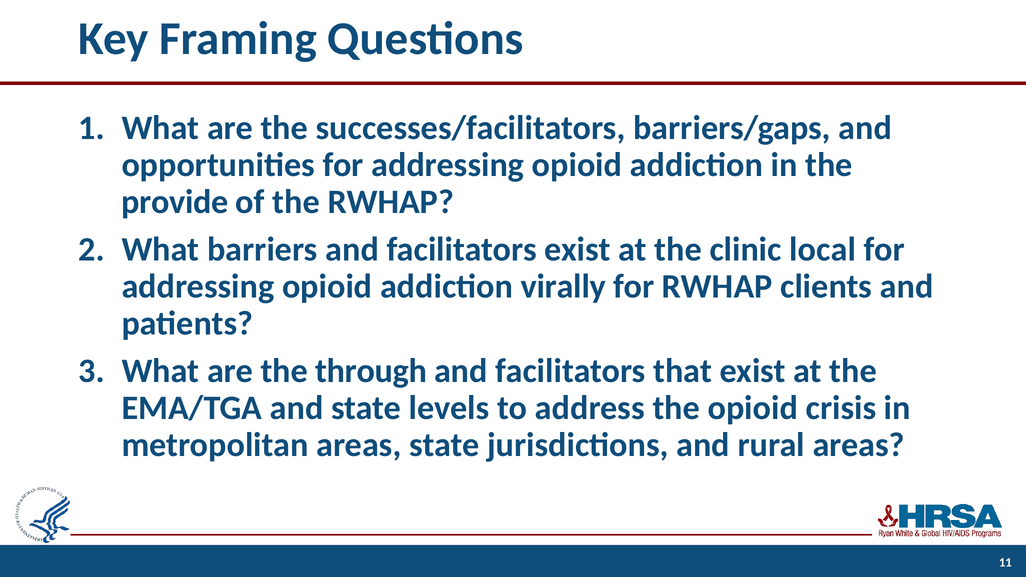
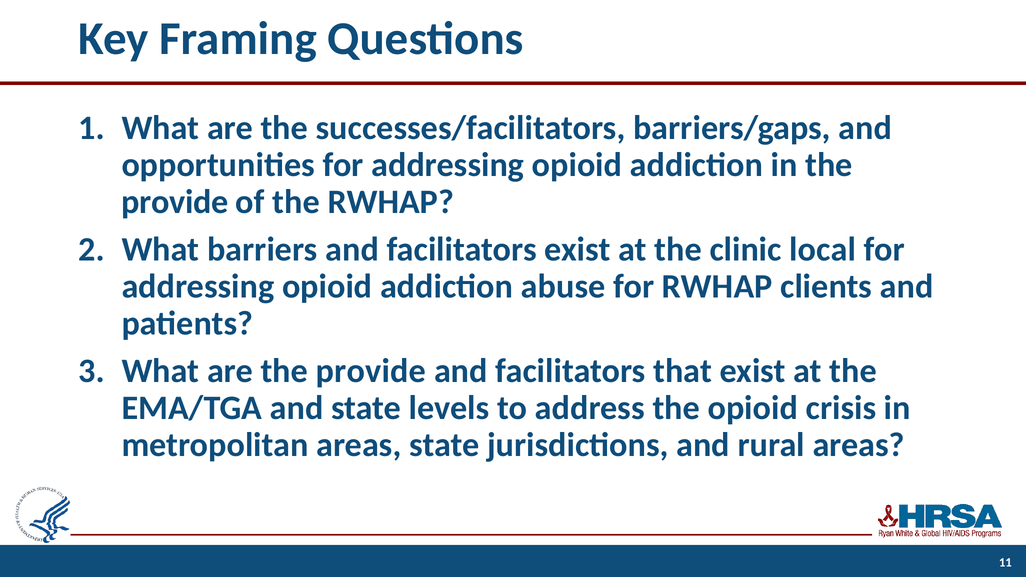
virally: virally -> abuse (563, 287)
are the through: through -> provide (371, 371)
